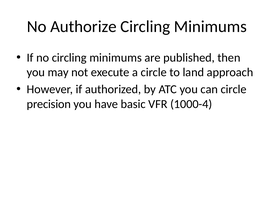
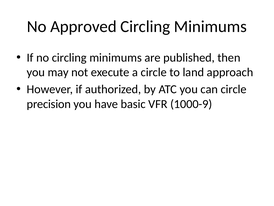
Authorize: Authorize -> Approved (83, 27)
1000-4: 1000-4 -> 1000-9 (191, 104)
